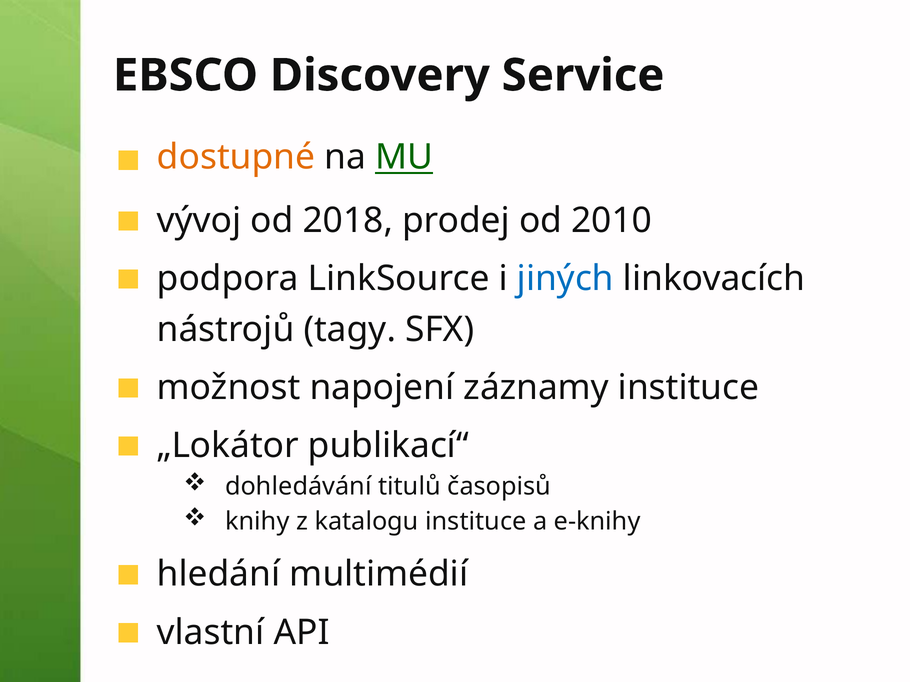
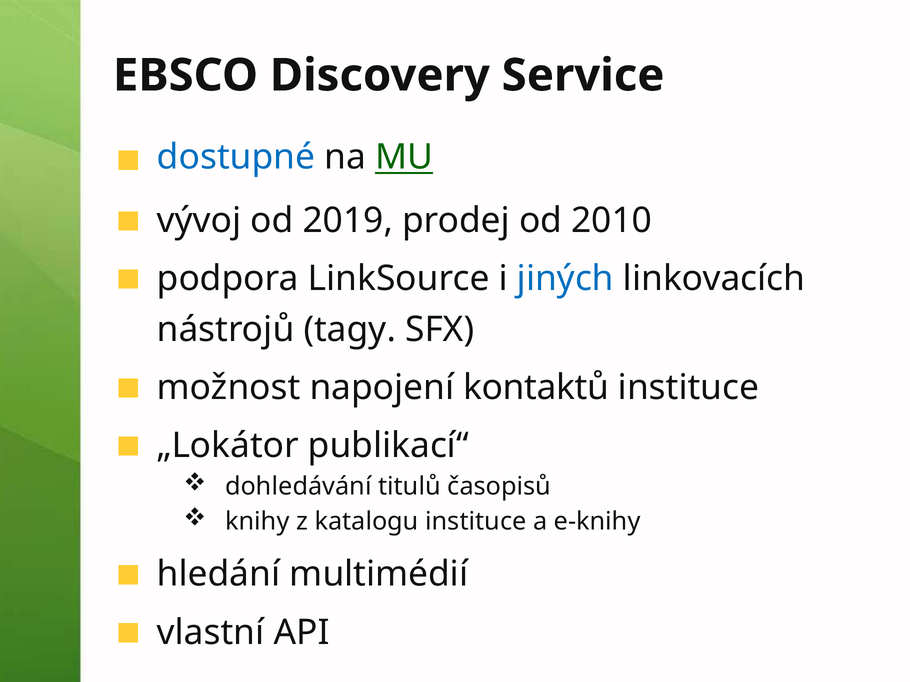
dostupné colour: orange -> blue (236, 157)
2018: 2018 -> 2019 (348, 221)
záznamy: záznamy -> kontaktů (536, 388)
